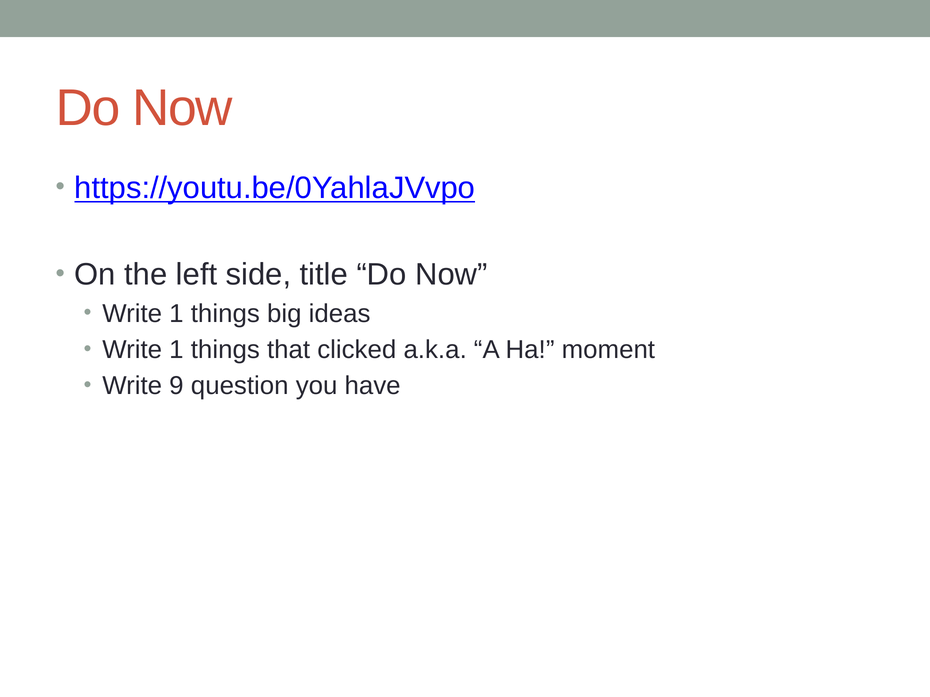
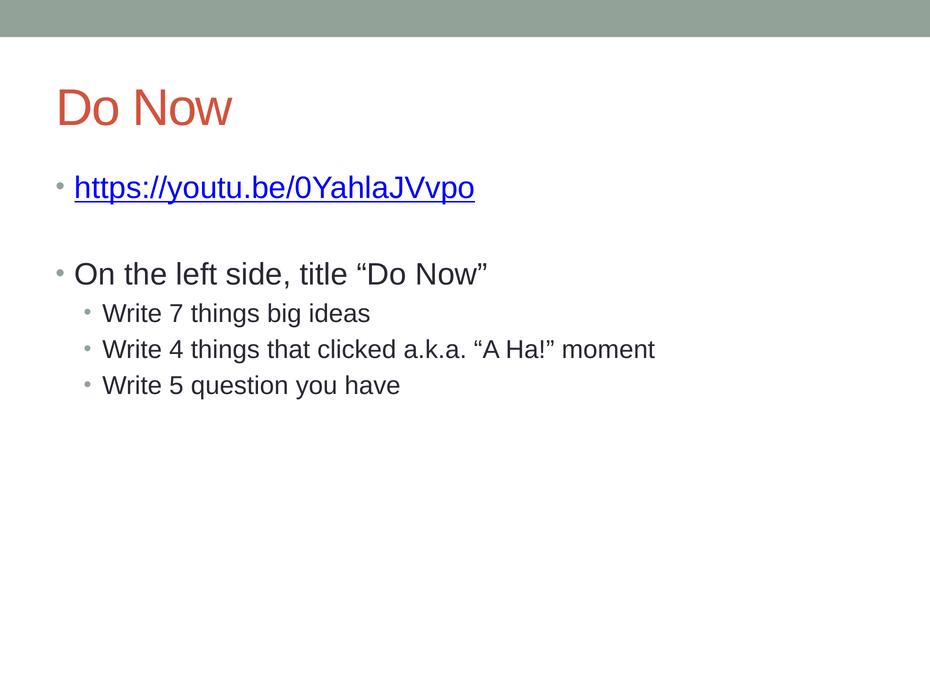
1: 1 -> 7 (176, 314)
1: 1 -> 4 (176, 350)
9: 9 -> 5 (176, 386)
